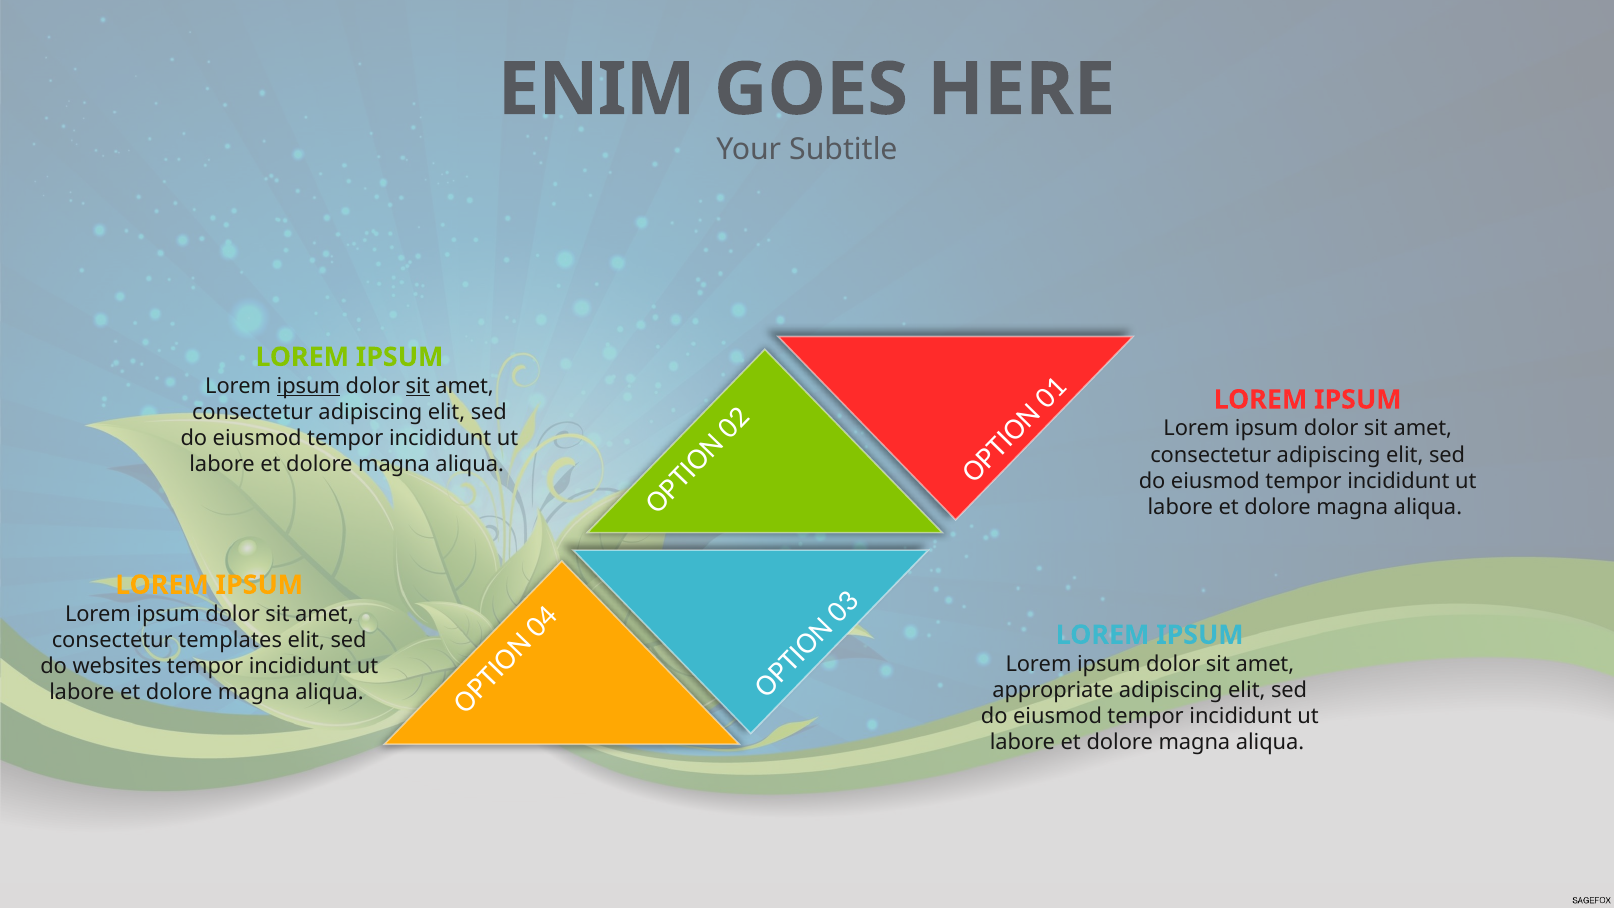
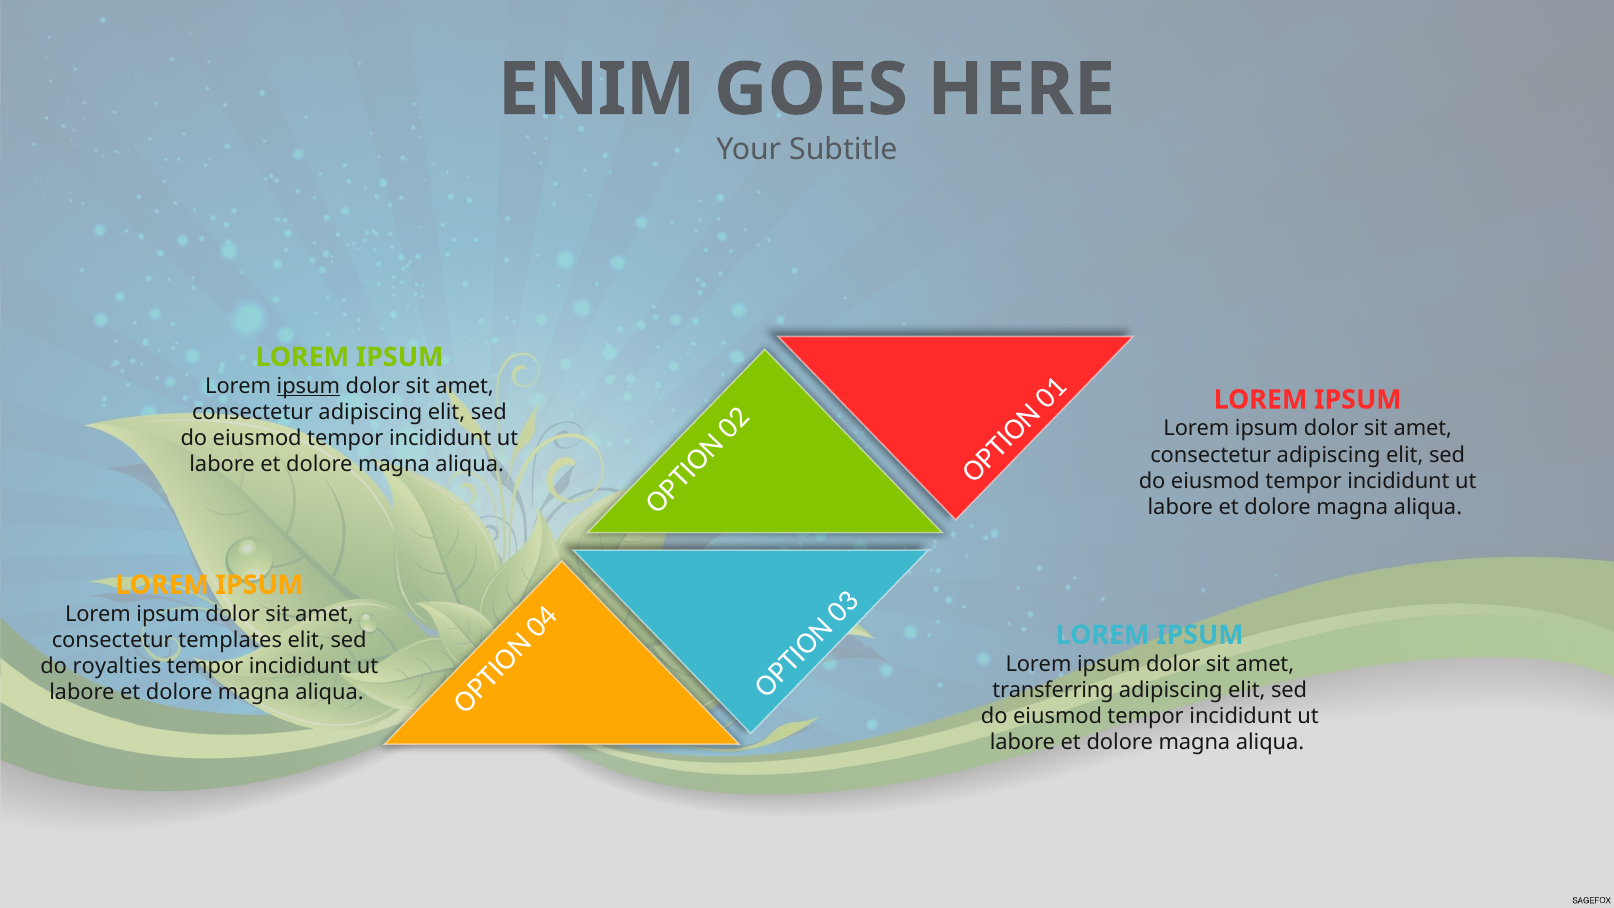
sit underline: present -> none (418, 386)
websites: websites -> royalties (117, 666)
appropriate: appropriate -> transferring (1053, 690)
